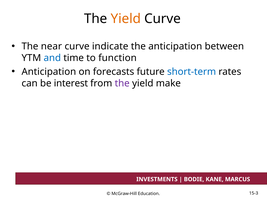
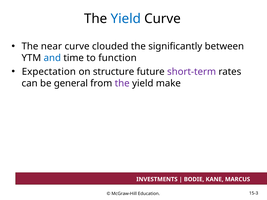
Yield colour: orange -> blue (126, 19)
indicate: indicate -> clouded (110, 46)
the anticipation: anticipation -> significantly (175, 46)
Anticipation: Anticipation -> Expectation (49, 72)
forecasts: forecasts -> structure (114, 72)
short-term colour: blue -> purple (192, 72)
interest: interest -> general (71, 83)
